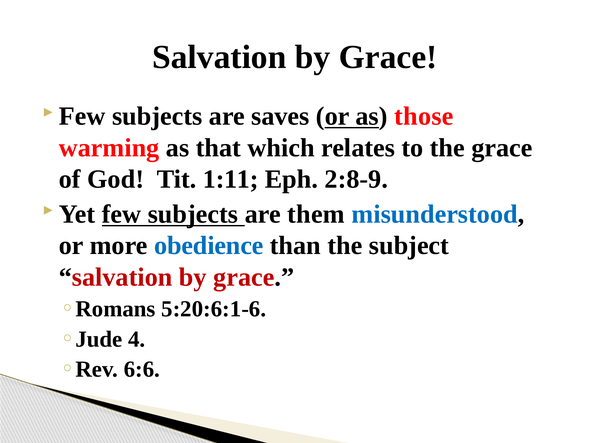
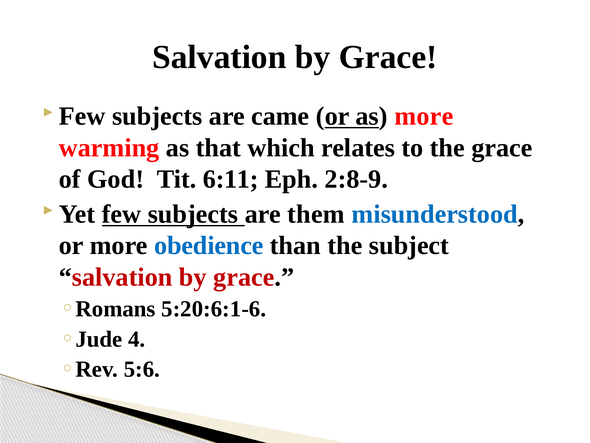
saves: saves -> came (280, 116)
as those: those -> more (424, 116)
1:11: 1:11 -> 6:11 (231, 179)
6:6: 6:6 -> 5:6 (142, 369)
